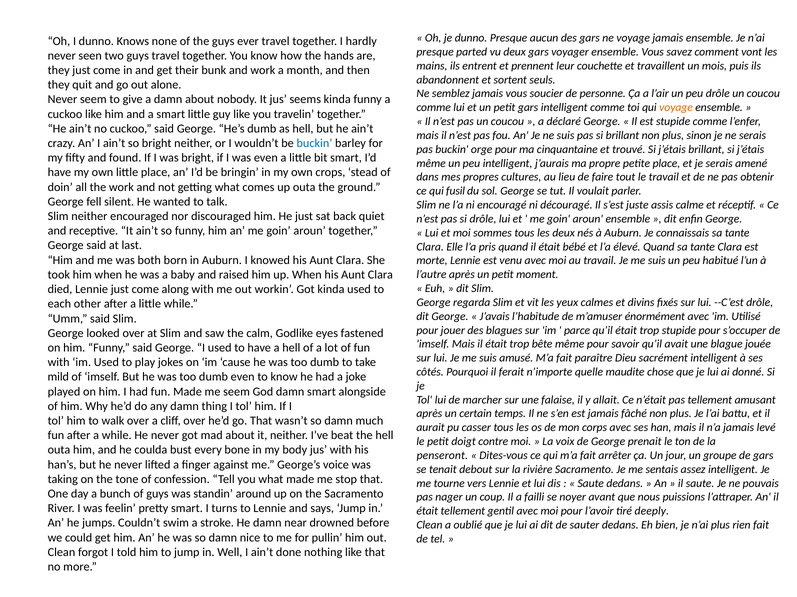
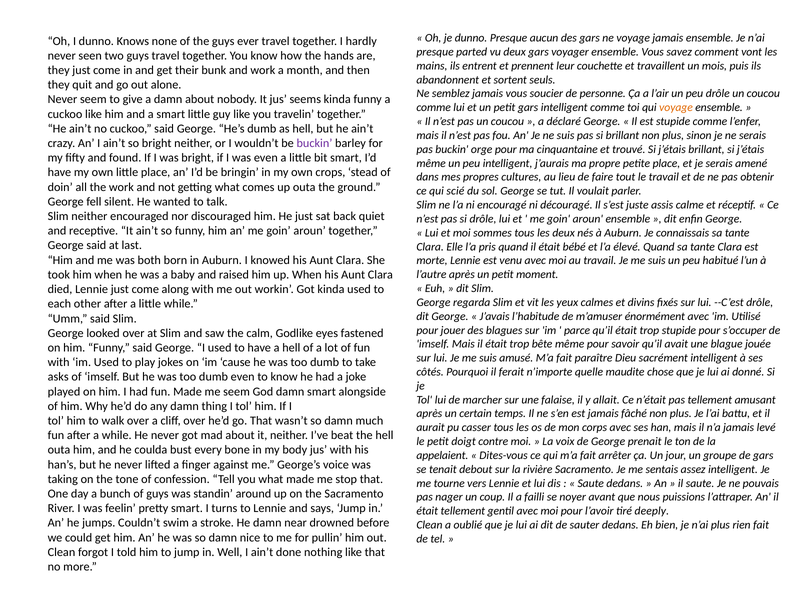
buckin colour: blue -> purple (314, 143)
fusil: fusil -> scié (455, 191)
mild: mild -> asks (58, 377)
penseront: penseront -> appelaient (442, 456)
